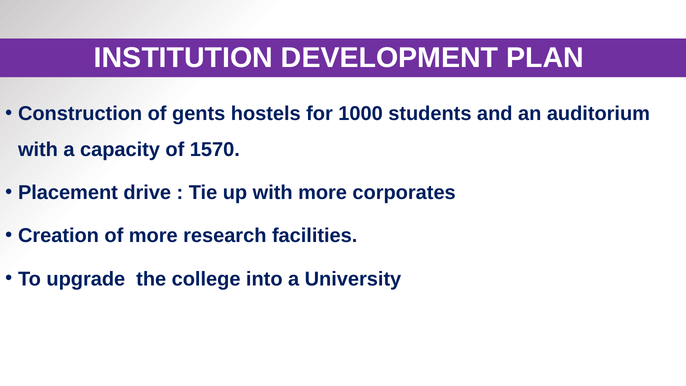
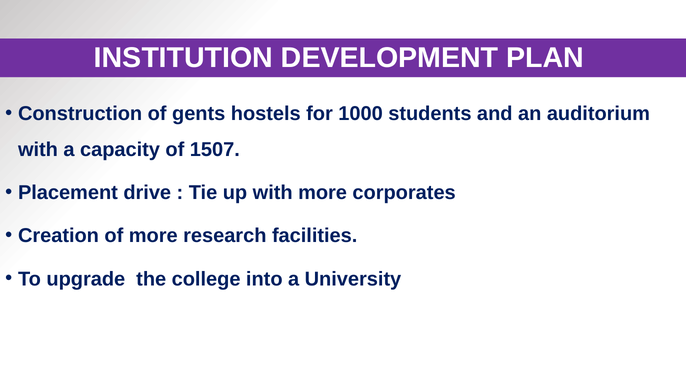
1570: 1570 -> 1507 (215, 150)
